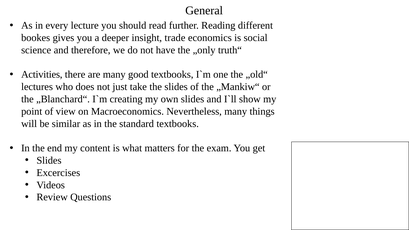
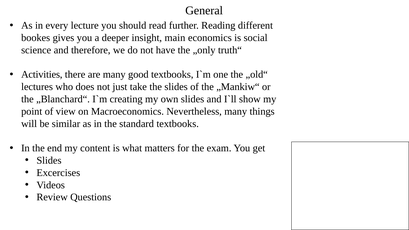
trade: trade -> main (175, 38)
